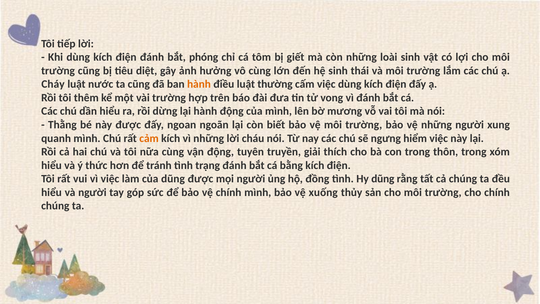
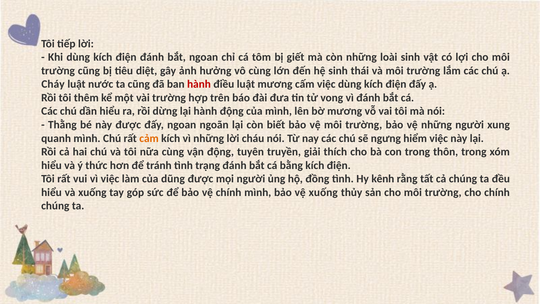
bắt phóng: phóng -> ngoan (204, 57)
hành colour: orange -> red (199, 84)
luật thường: thường -> mương (275, 84)
Hy dũng: dũng -> kênh (383, 179)
và người: người -> xuống (92, 192)
